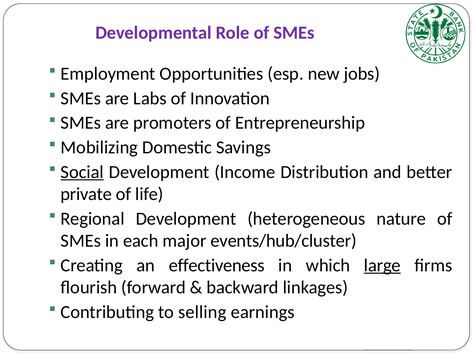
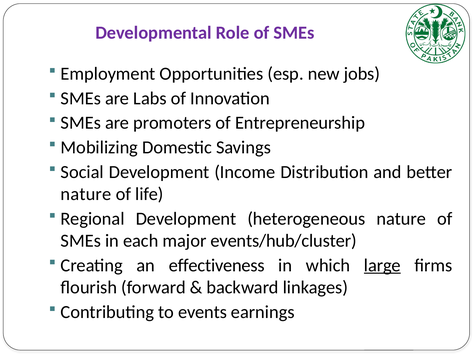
Social underline: present -> none (82, 172)
private: private -> nature (86, 194)
selling: selling -> events (202, 312)
